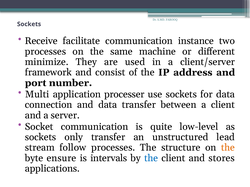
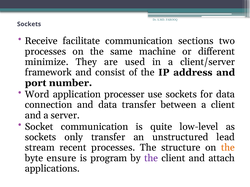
instance: instance -> sections (196, 41)
Multi: Multi -> Word (37, 95)
follow: follow -> recent (73, 148)
intervals: intervals -> program (109, 158)
the colour: blue -> purple (151, 158)
stores: stores -> attach (222, 158)
